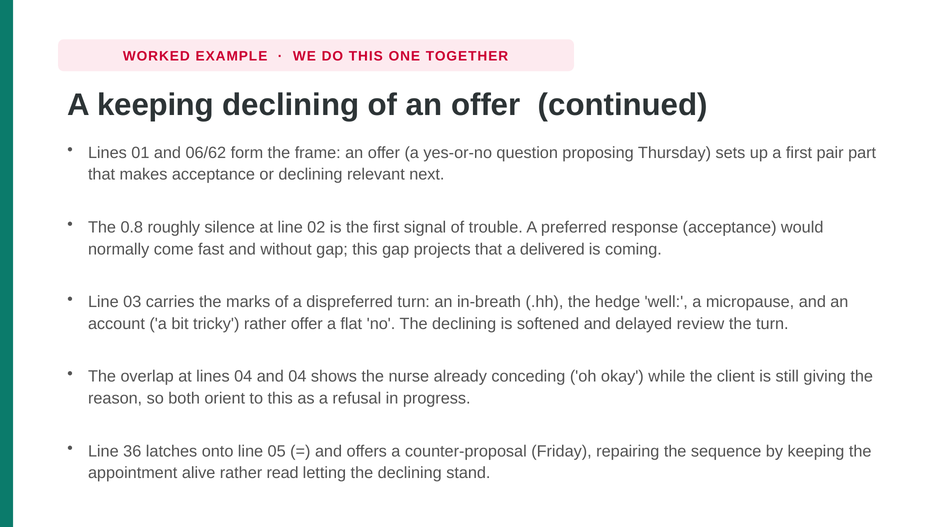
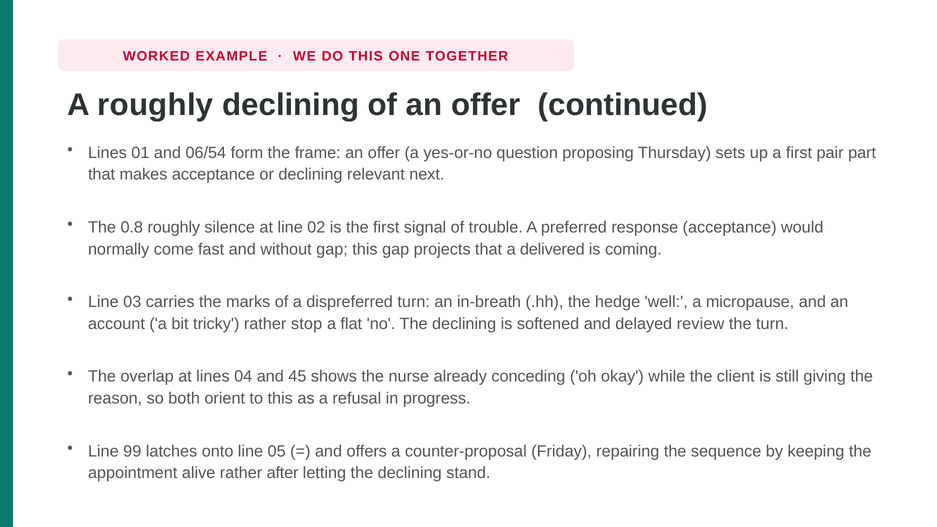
A keeping: keeping -> roughly (155, 105)
06/62: 06/62 -> 06/54 (206, 153)
rather offer: offer -> stop (307, 324)
and 04: 04 -> 45 (297, 377)
36: 36 -> 99 (132, 451)
read: read -> after (283, 473)
